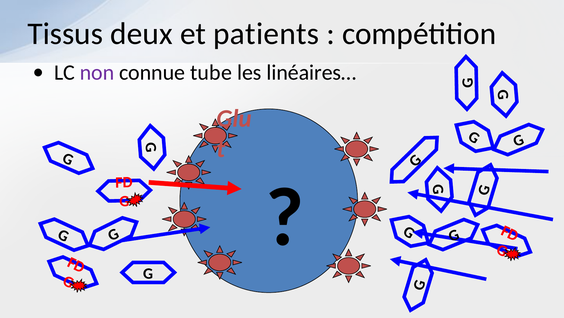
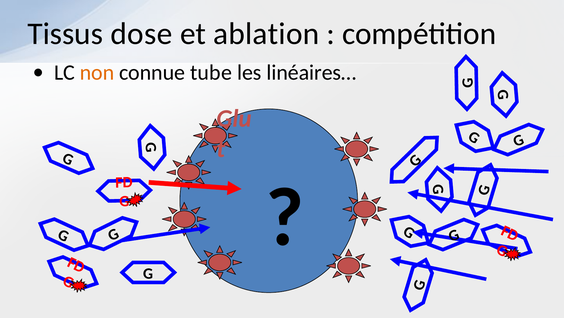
deux: deux -> dose (141, 34)
patients: patients -> ablation (266, 34)
non colour: purple -> orange (97, 73)
